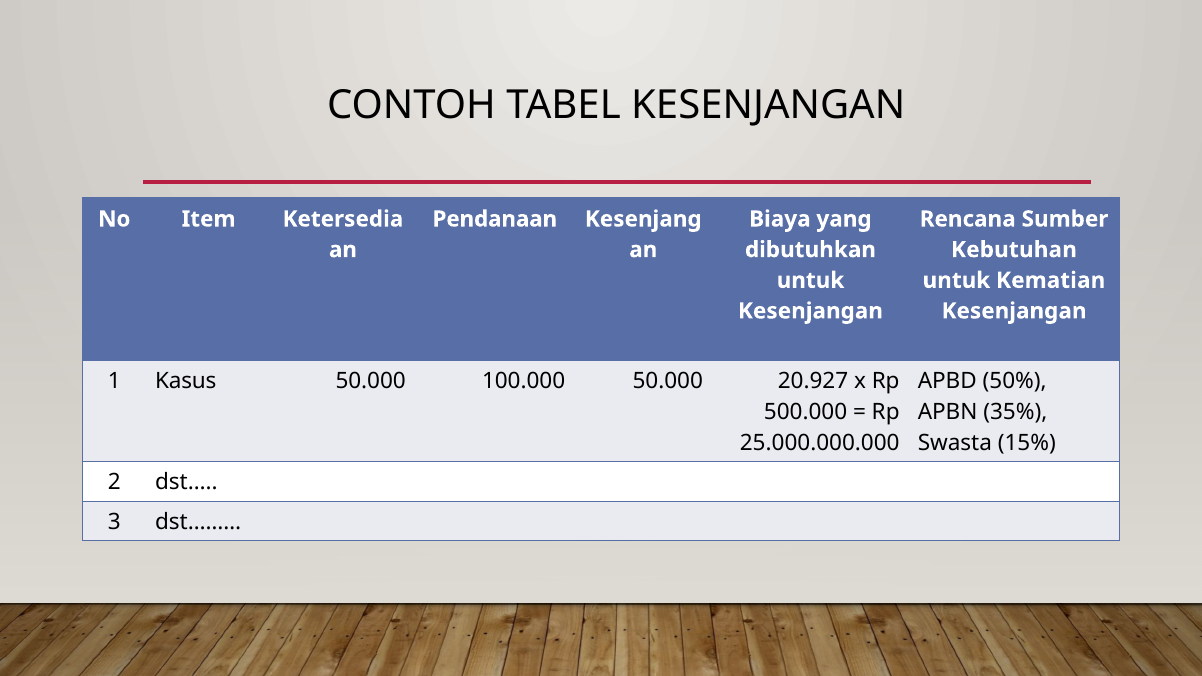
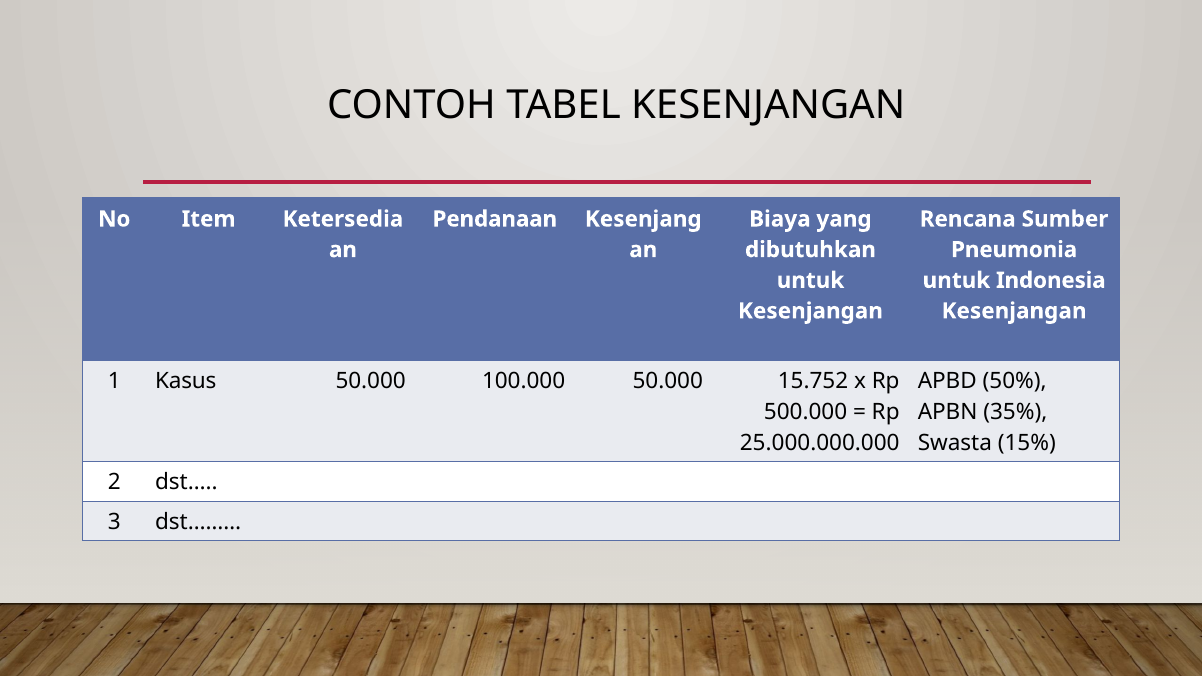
Kebutuhan: Kebutuhan -> Pneumonia (1014, 250)
Kematian: Kematian -> Indonesia (1051, 280)
20.927: 20.927 -> 15.752 (813, 381)
